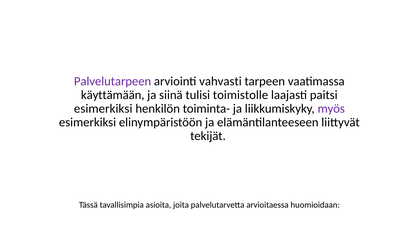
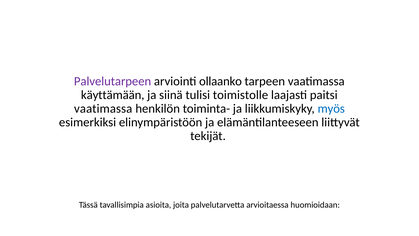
vahvasti: vahvasti -> ollaanko (221, 81)
esimerkiksi: esimerkiksi -> vaatimassa (103, 109)
myös colour: purple -> blue (331, 109)
